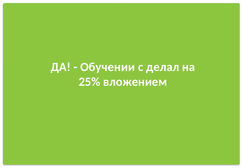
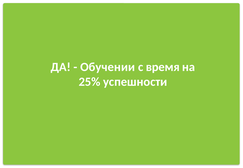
делал: делал -> время (163, 67)
вложением: вложением -> успешности (135, 82)
